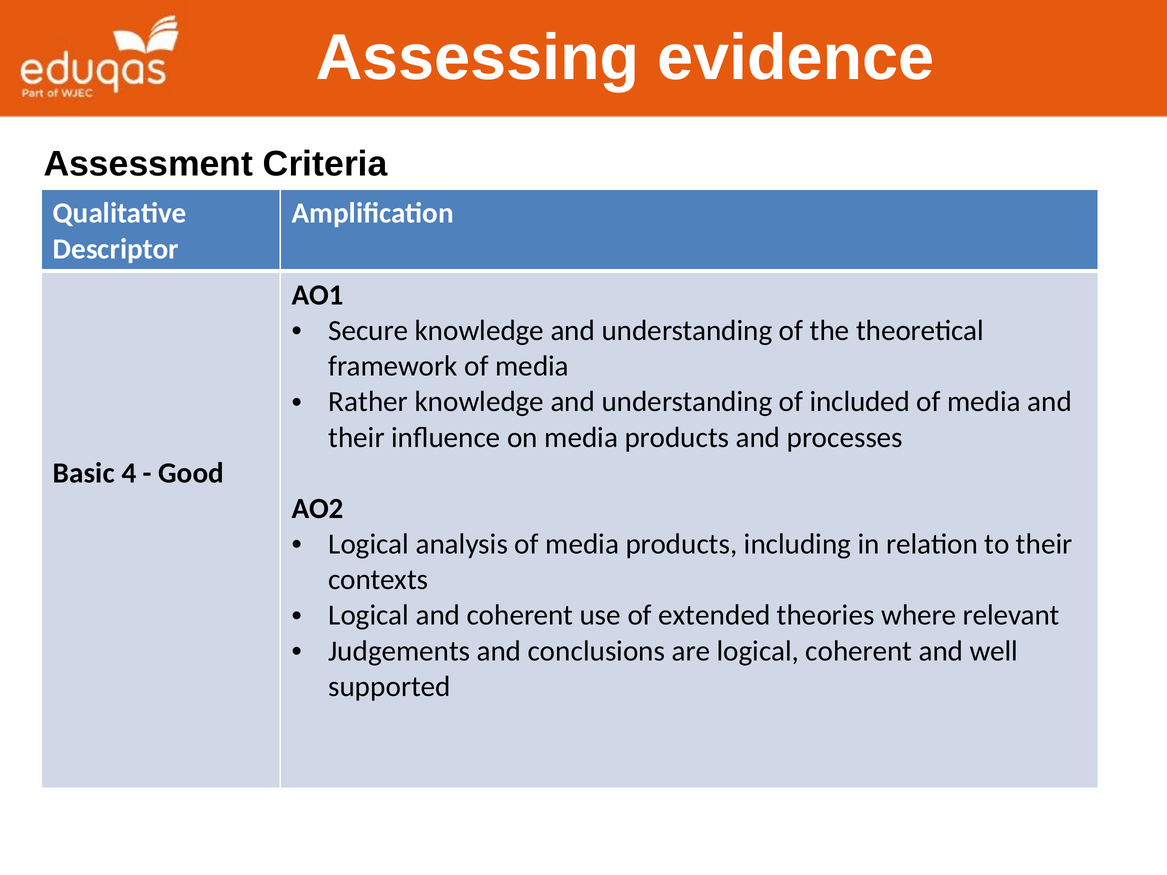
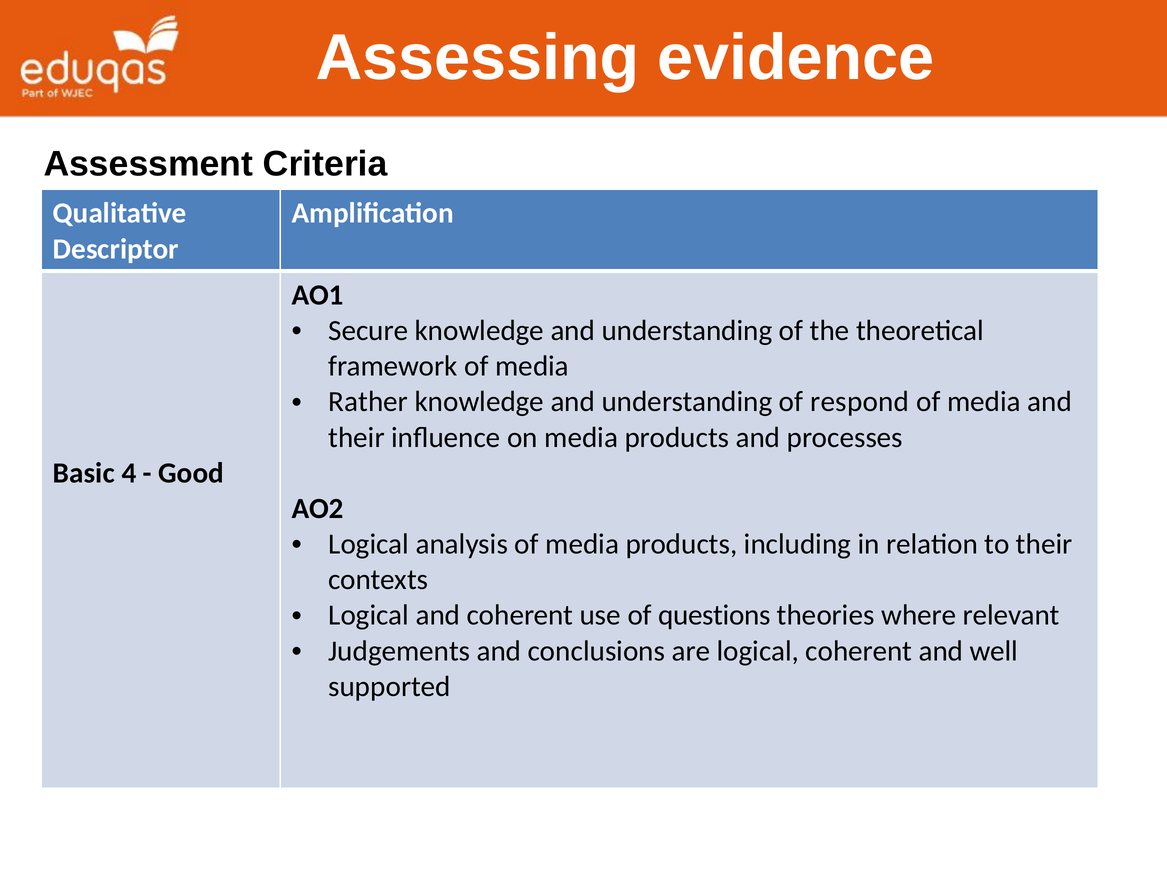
included: included -> respond (860, 402)
extended: extended -> questions (714, 616)
